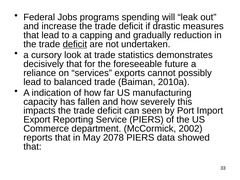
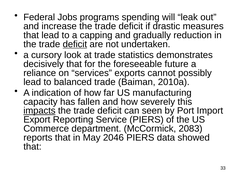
impacts underline: none -> present (39, 111)
2002: 2002 -> 2083 (191, 129)
2078: 2078 -> 2046 (113, 138)
